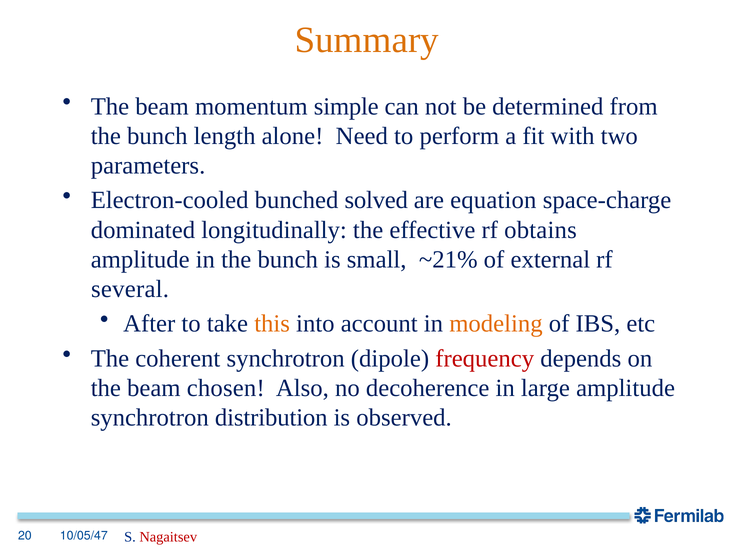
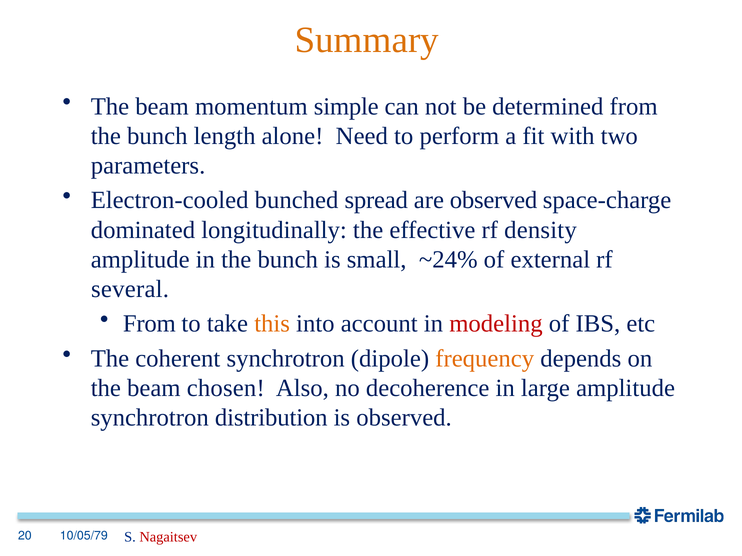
solved: solved -> spread (376, 200)
are equation: equation -> observed (494, 200)
obtains: obtains -> density (540, 230)
~21%: ~21% -> ~24% (448, 260)
After: After -> From (149, 324)
modeling colour: orange -> red (496, 324)
frequency colour: red -> orange (485, 359)
10/05/47: 10/05/47 -> 10/05/79 (84, 536)
